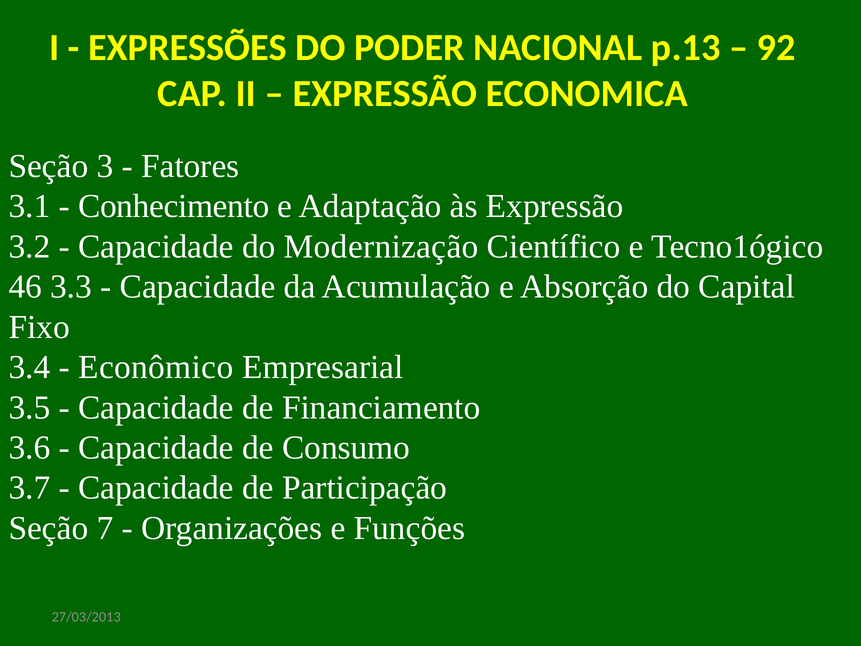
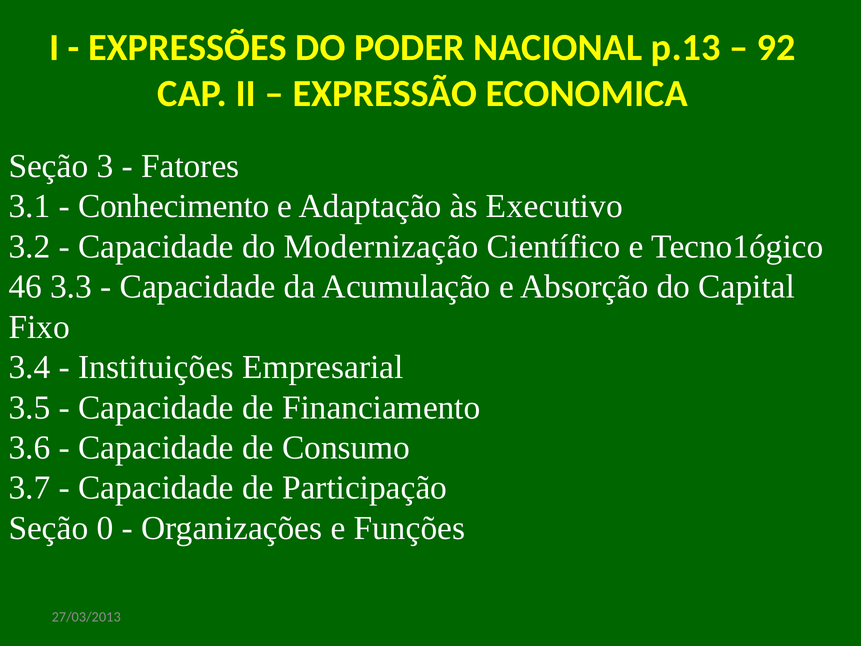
às Expressão: Expressão -> Executivo (555, 206)
Econômico: Econômico -> Instituições (156, 367)
7: 7 -> 0 (105, 528)
